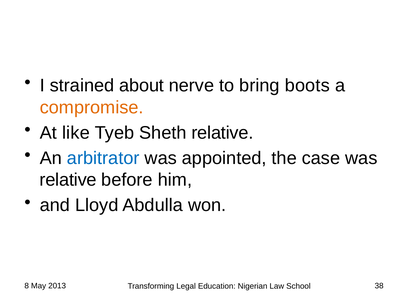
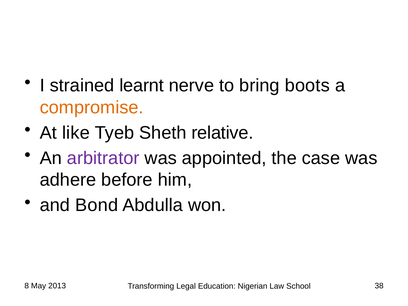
about: about -> learnt (142, 86)
arbitrator colour: blue -> purple (103, 158)
relative: relative -> adhere (68, 180)
Lloyd: Lloyd -> Bond (97, 205)
